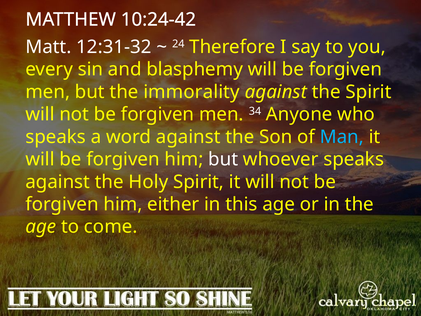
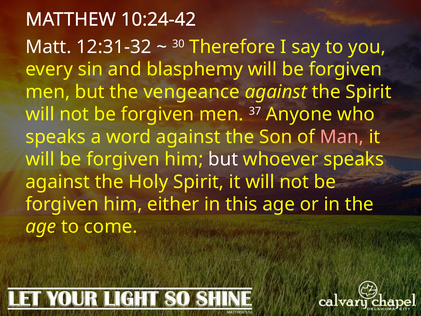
24: 24 -> 30 (178, 44)
immorality: immorality -> vengeance (192, 92)
34: 34 -> 37 (255, 111)
Man colour: light blue -> pink (342, 137)
